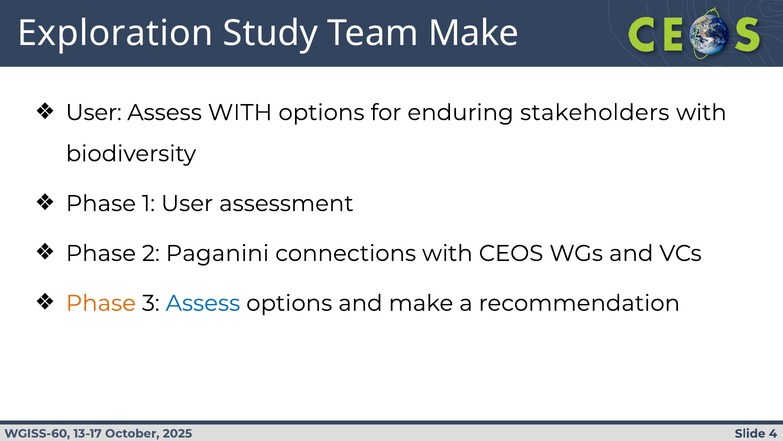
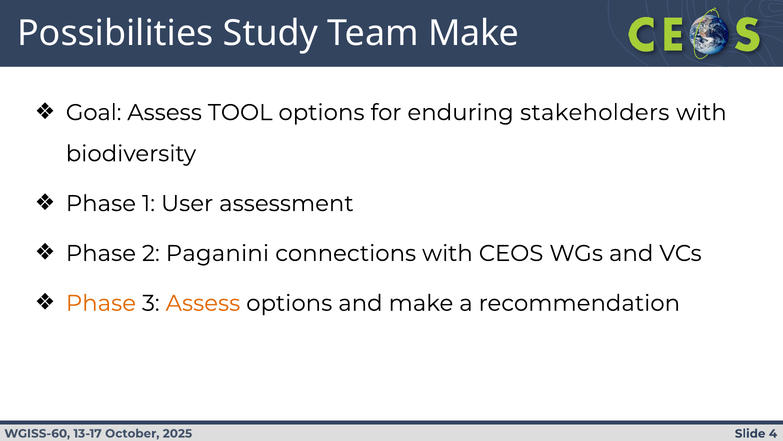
Exploration: Exploration -> Possibilities (115, 33)
User: User -> Goal (94, 112)
Assess WITH: WITH -> TOOL (240, 112)
Assess colour: blue -> orange (203, 303)
